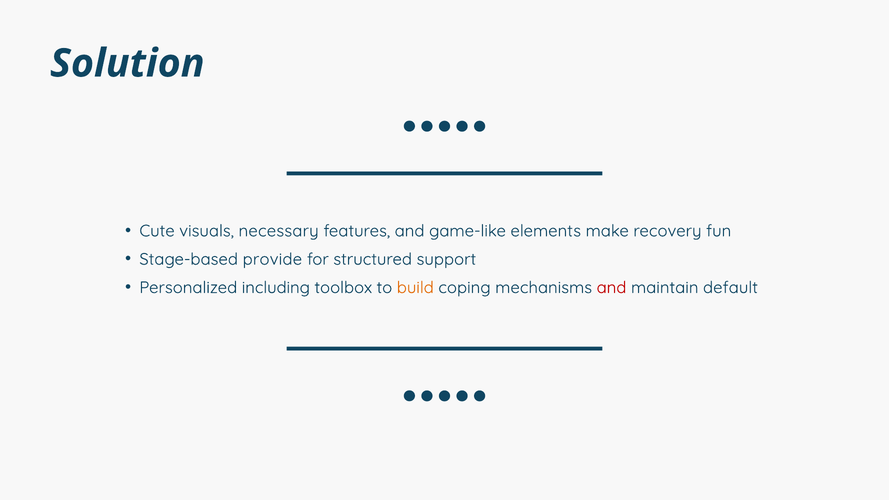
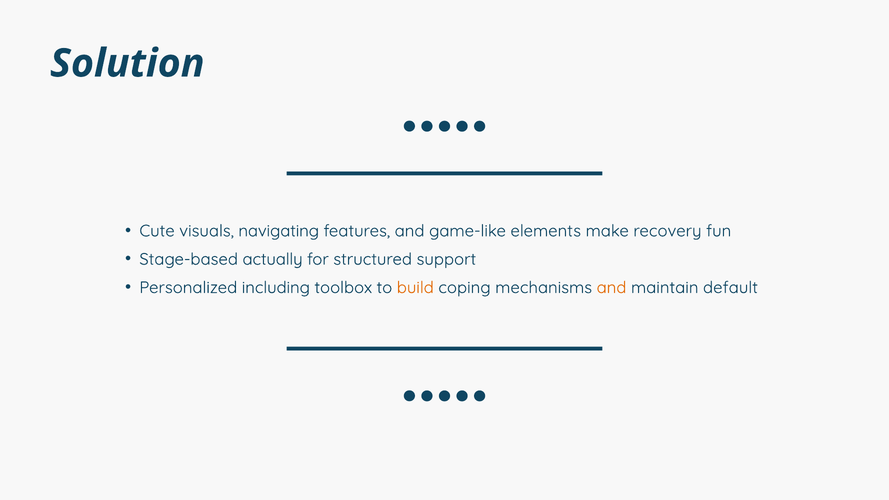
necessary: necessary -> navigating (279, 231)
provide: provide -> actually (273, 259)
and colour: red -> orange (612, 288)
